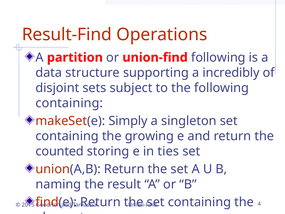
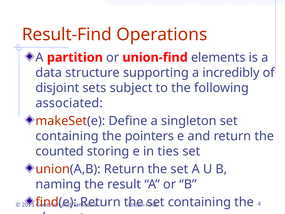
union-find following: following -> elements (218, 57)
containing: containing -> associated (69, 103)
Simply: Simply -> Define (128, 121)
growing: growing -> pointers (149, 136)
